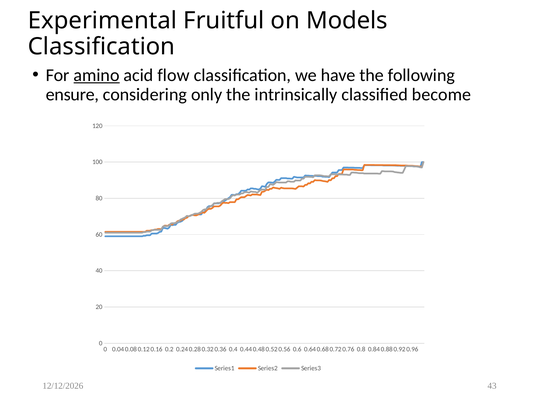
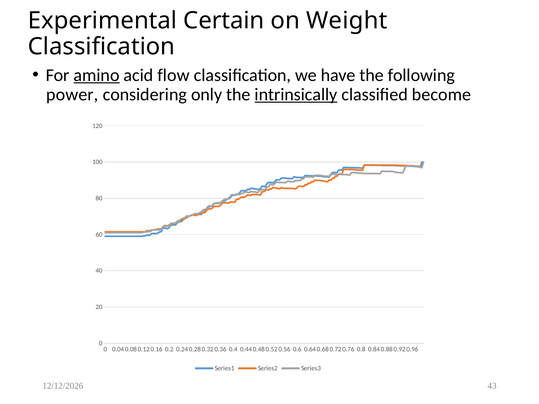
Fruitful: Fruitful -> Certain (224, 21)
Models: Models -> Weight (347, 21)
ensure: ensure -> power (72, 95)
intrinsically underline: none -> present (296, 95)
